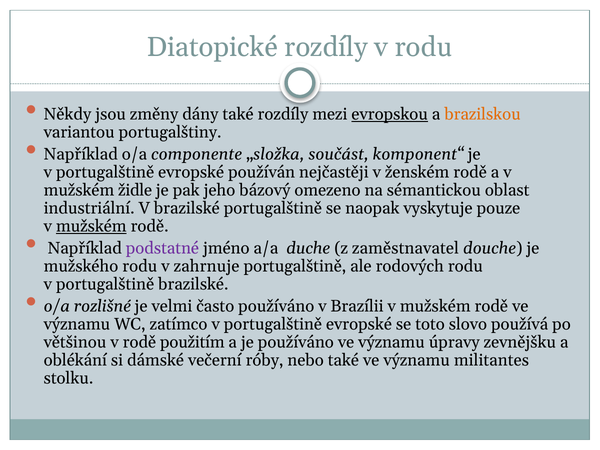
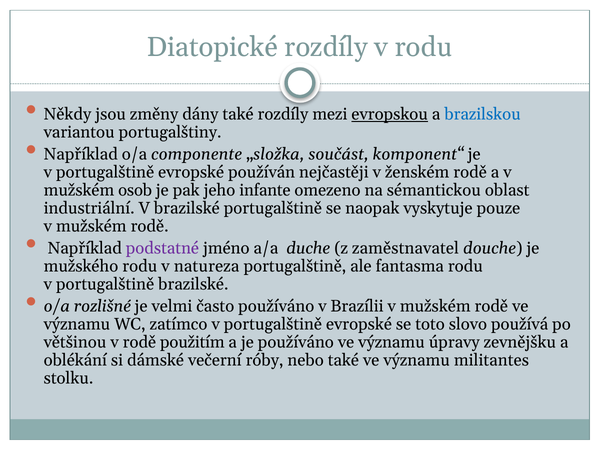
brazilskou colour: orange -> blue (483, 114)
židle: židle -> osob (135, 190)
bázový: bázový -> infante (265, 190)
mužském underline: present -> none (91, 226)
zahrnuje: zahrnuje -> natureza (207, 266)
rodových: rodových -> fantasma (410, 266)
